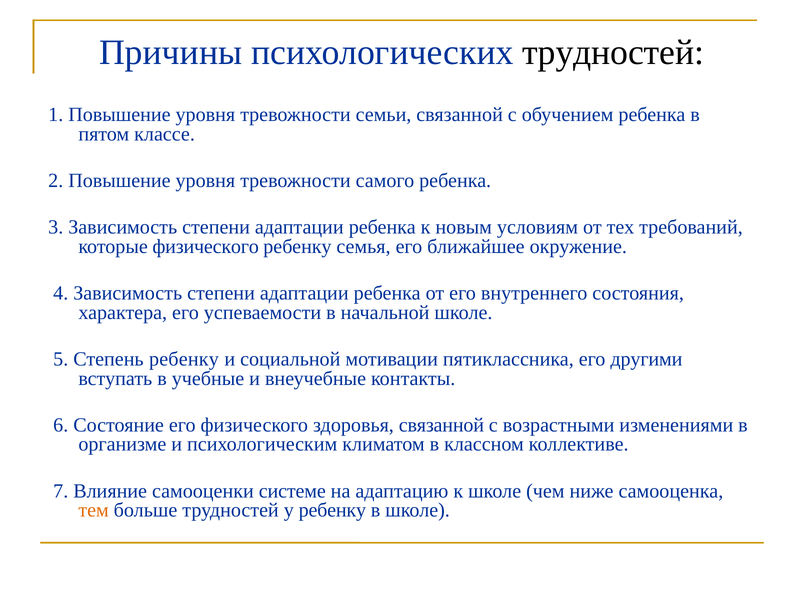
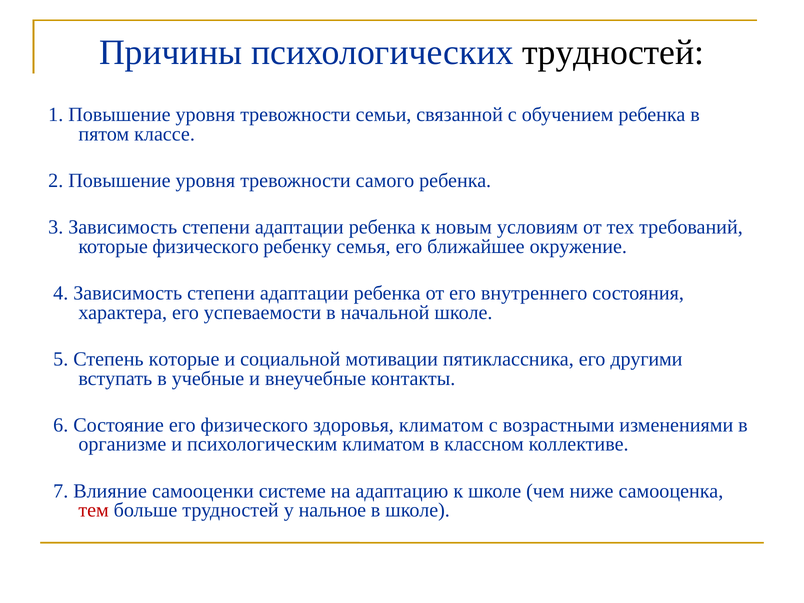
Степень ребенку: ребенку -> которые (184, 359)
здоровья связанной: связанной -> климатом (441, 425)
тем colour: orange -> red (94, 510)
у ребенку: ребенку -> нальное (332, 510)
